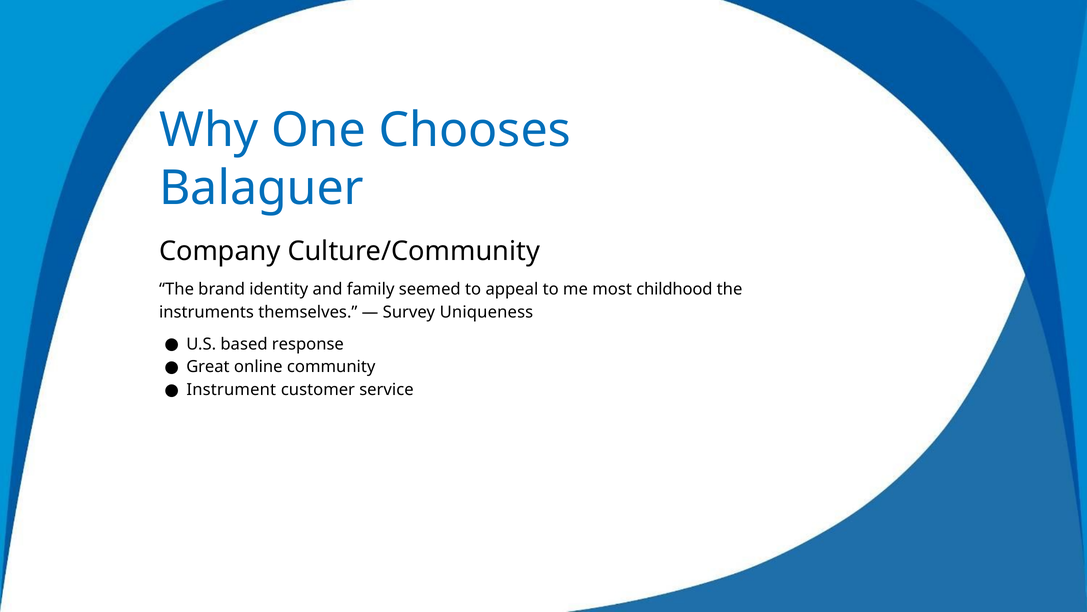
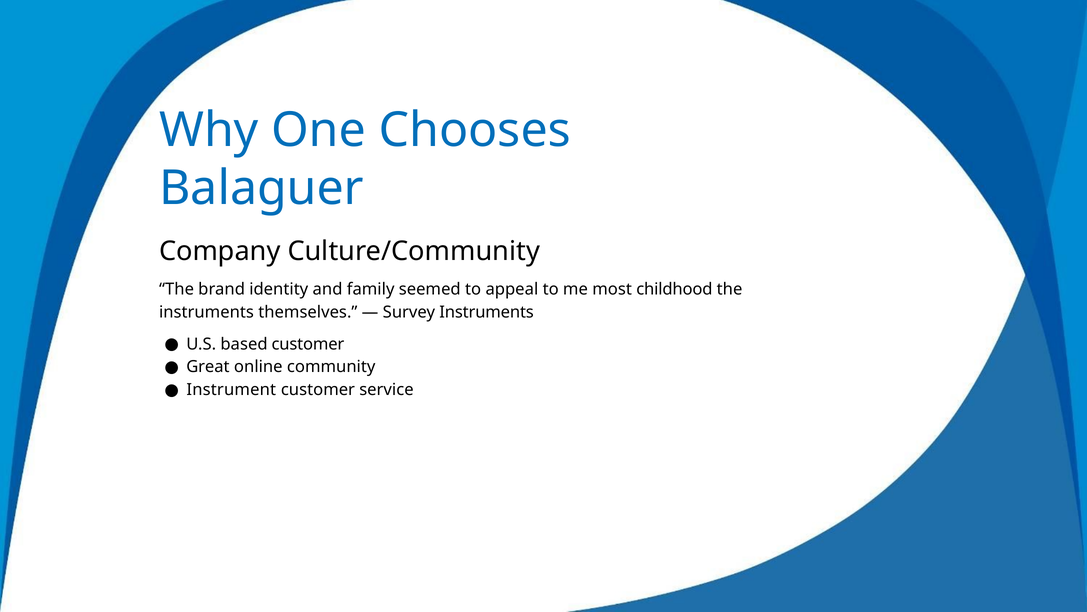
Survey Uniqueness: Uniqueness -> Instruments (487, 312)
based response: response -> customer (308, 344)
